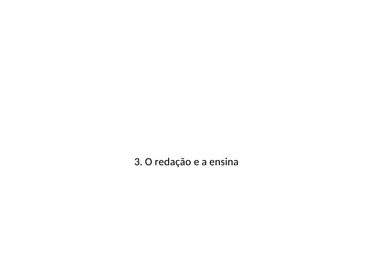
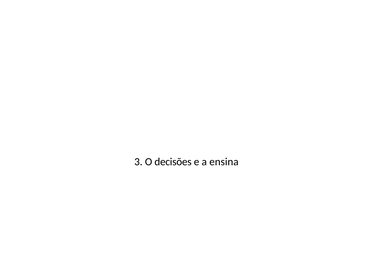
redação: redação -> decisões (173, 162)
